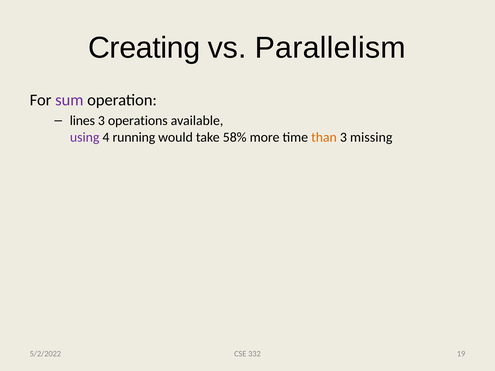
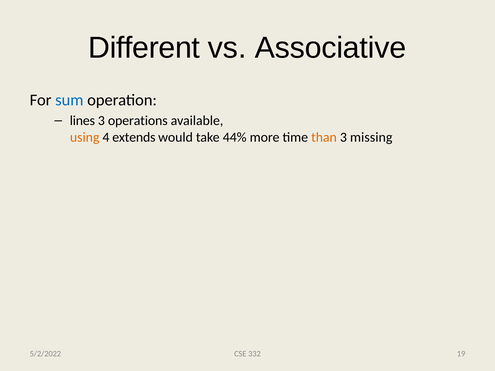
Creating: Creating -> Different (144, 48)
Parallelism: Parallelism -> Associative (331, 48)
sum colour: purple -> blue (69, 100)
using colour: purple -> orange (85, 137)
running: running -> extends (134, 137)
58%: 58% -> 44% (235, 137)
